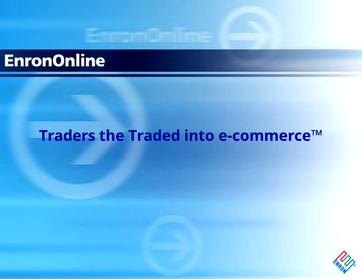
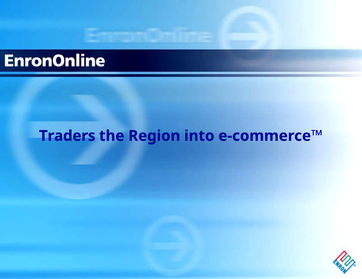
Traded: Traded -> Region (154, 136)
